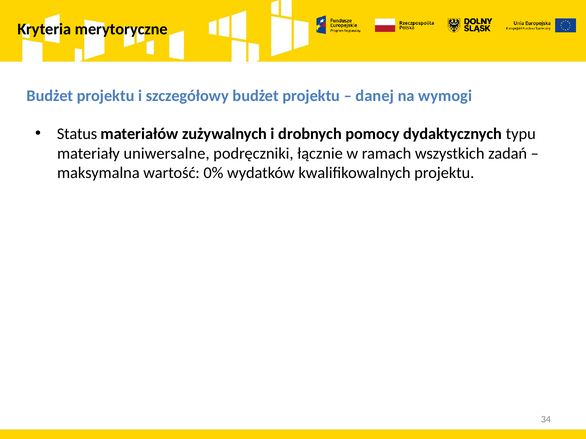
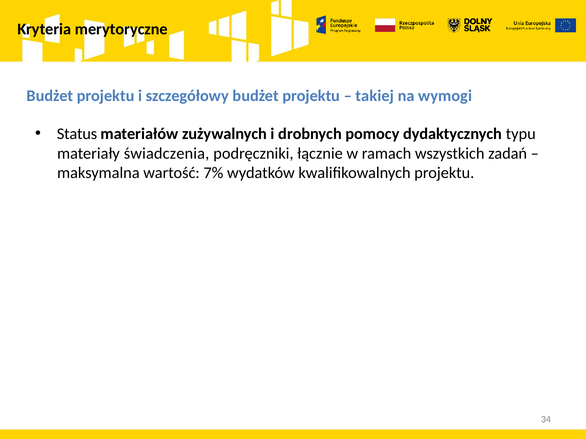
danej: danej -> takiej (375, 96)
uniwersalne: uniwersalne -> świadczenia (167, 154)
0%: 0% -> 7% (213, 173)
